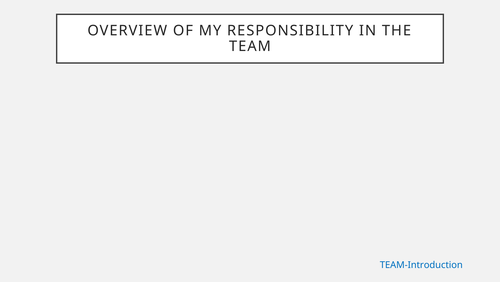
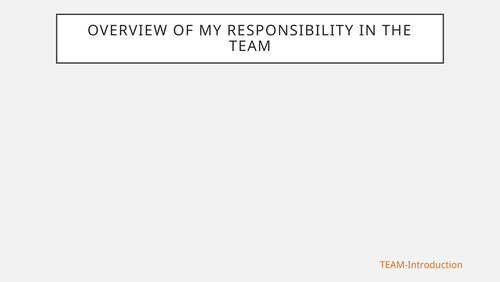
TEAM-Introduction colour: blue -> orange (421, 264)
